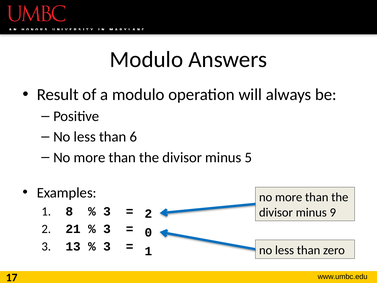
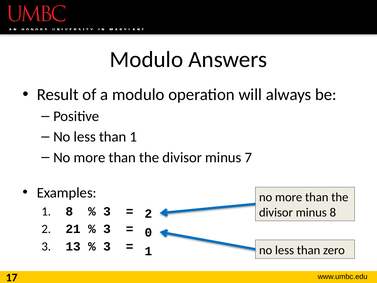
than 6: 6 -> 1 (133, 137)
5: 5 -> 7 (248, 157)
minus 9: 9 -> 8 (333, 212)
